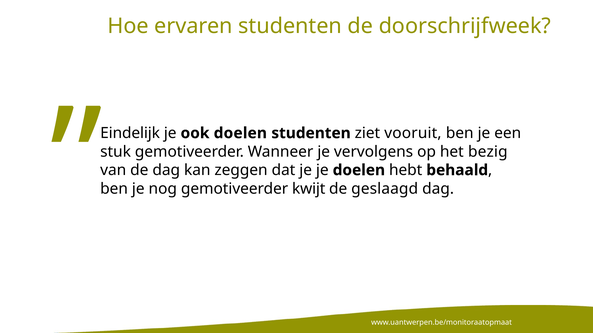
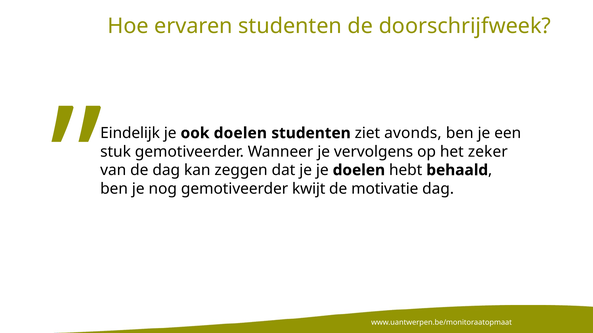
vooruit: vooruit -> avonds (413, 133)
bezig: bezig -> zeker (488, 152)
geslaagd: geslaagd -> motivatie (385, 189)
